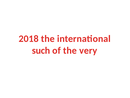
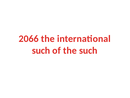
2018: 2018 -> 2066 (29, 39)
the very: very -> such (88, 50)
